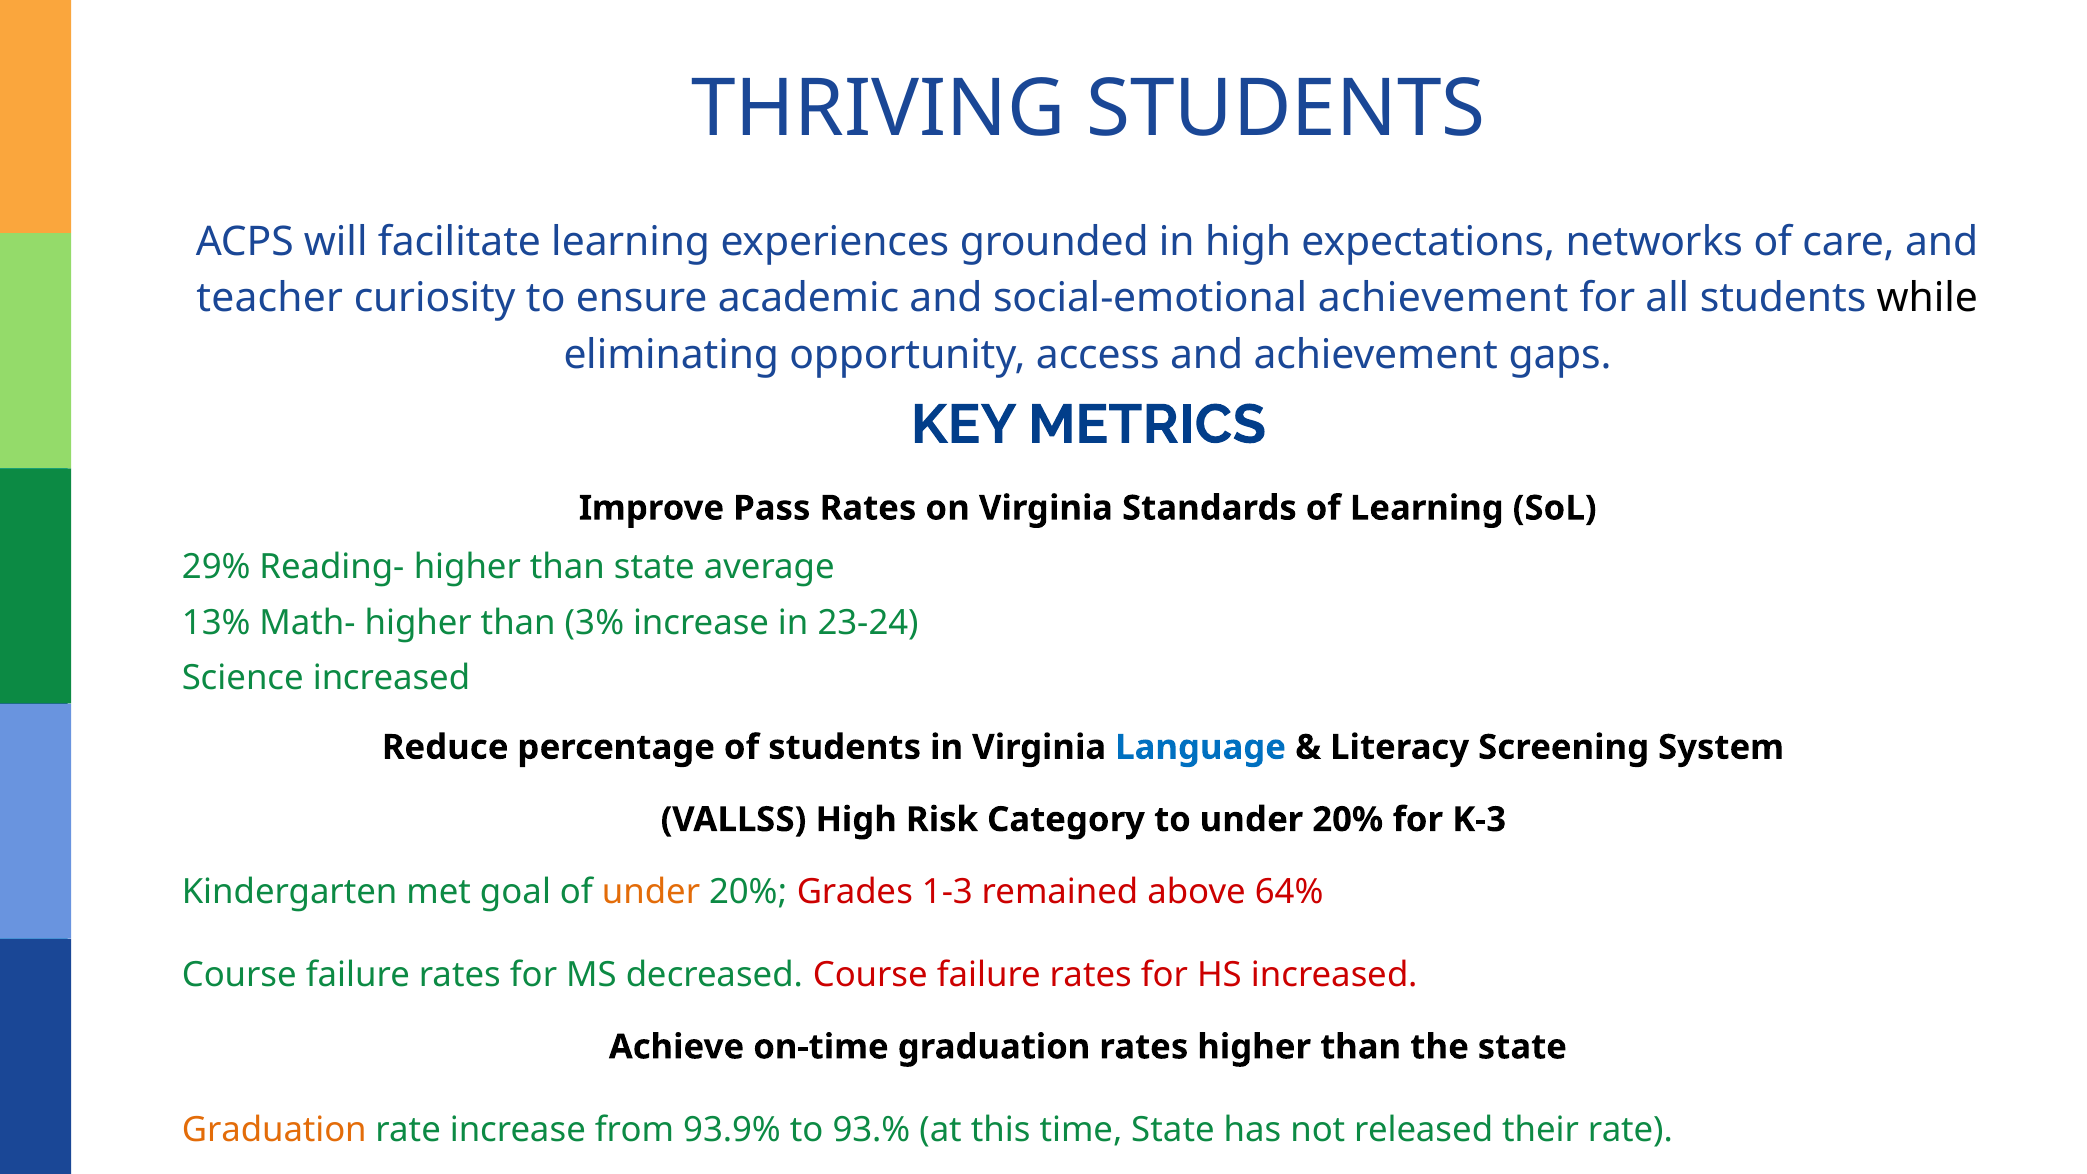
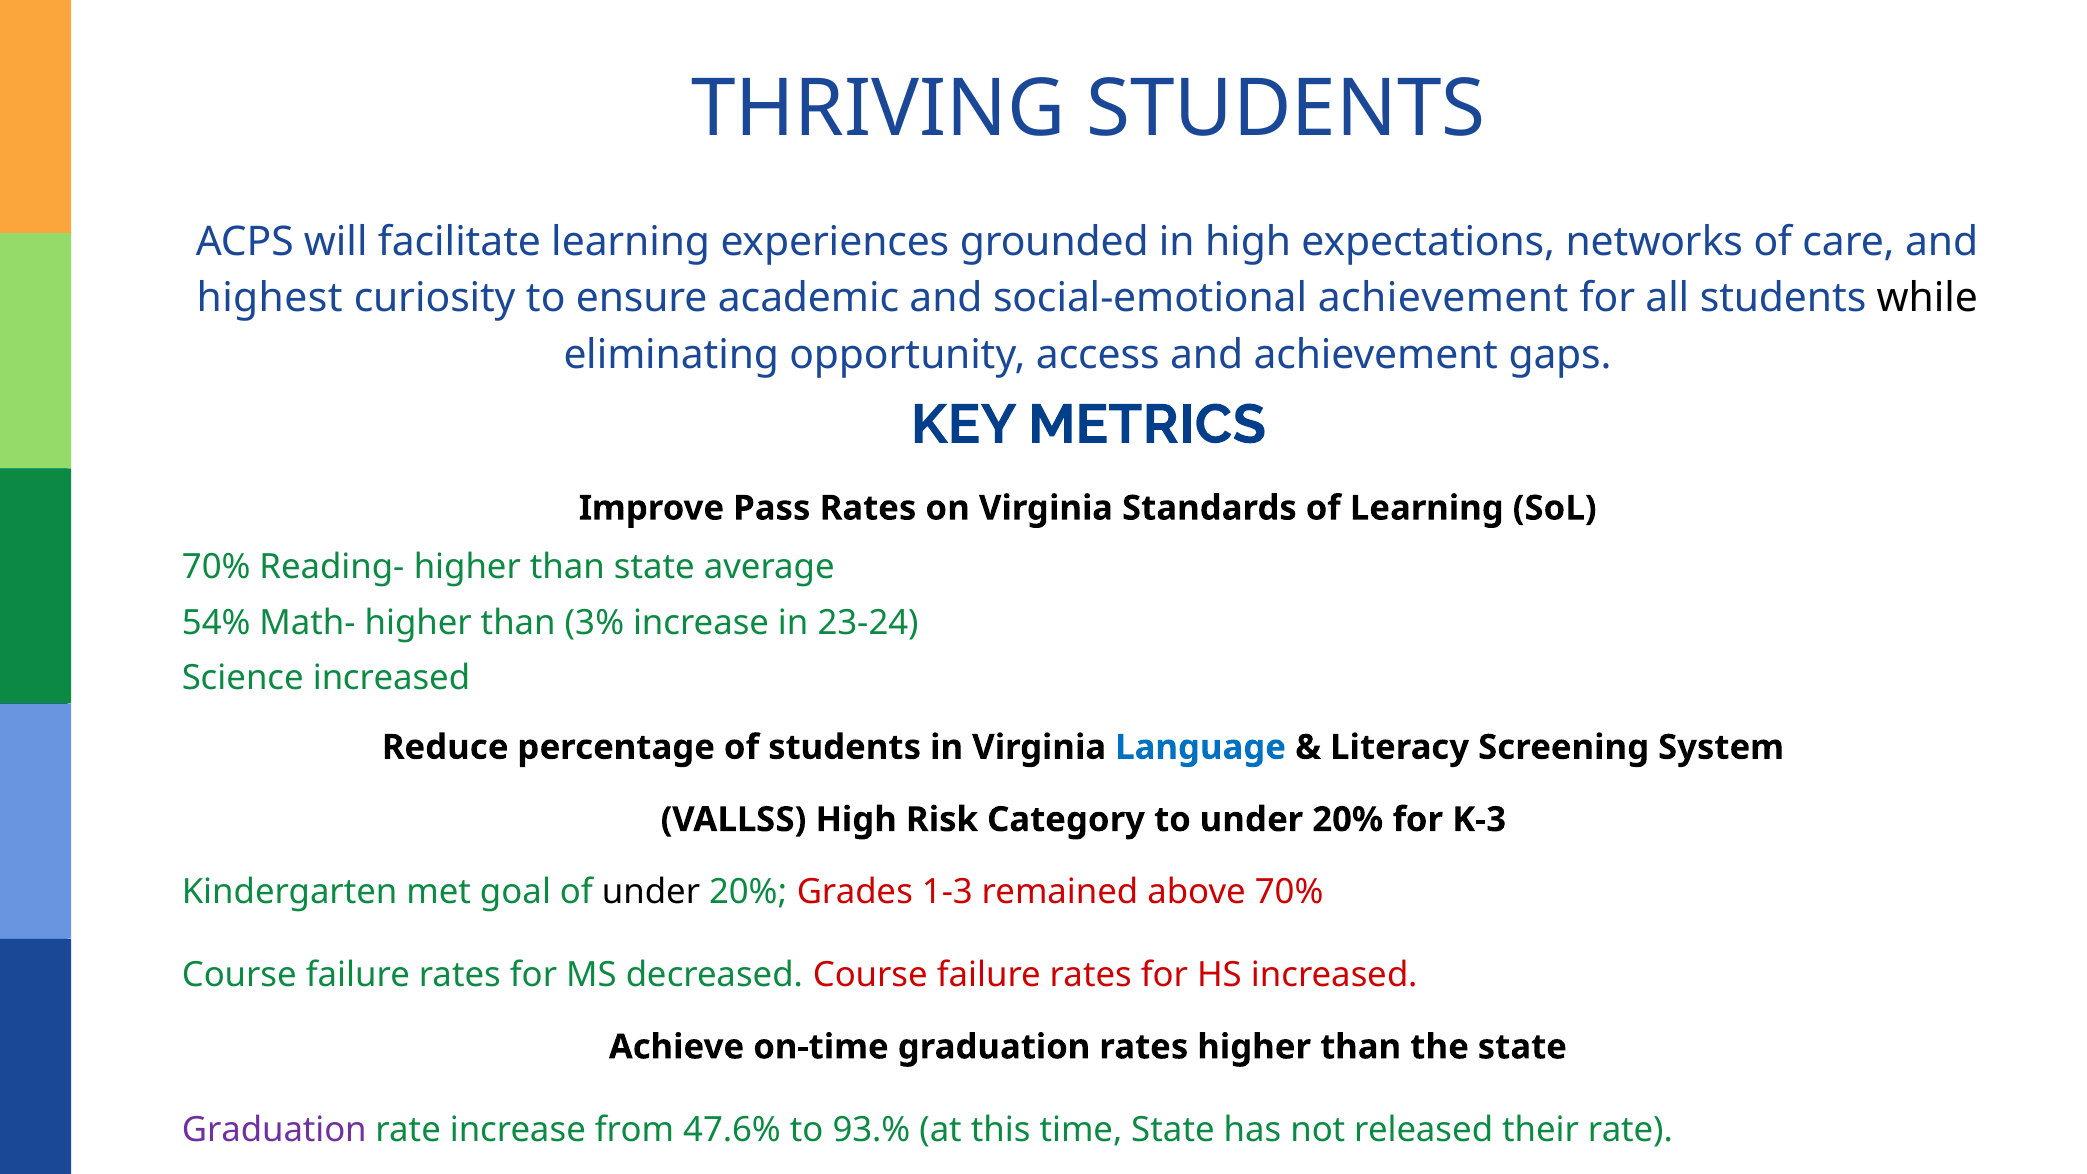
teacher: teacher -> highest (270, 299)
29%: 29% -> 70% (216, 567)
13%: 13% -> 54% (216, 623)
under colour: orange -> black (651, 892)
above 64%: 64% -> 70% (1289, 892)
Graduation colour: orange -> purple (274, 1130)
93.9%: 93.9% -> 47.6% (732, 1130)
